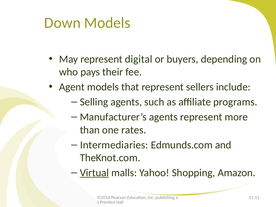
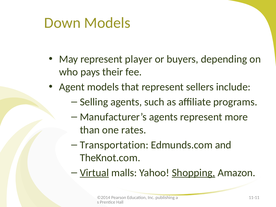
digital: digital -> player (139, 59)
Intermediaries: Intermediaries -> Transportation (114, 145)
Shopping underline: none -> present (194, 173)
